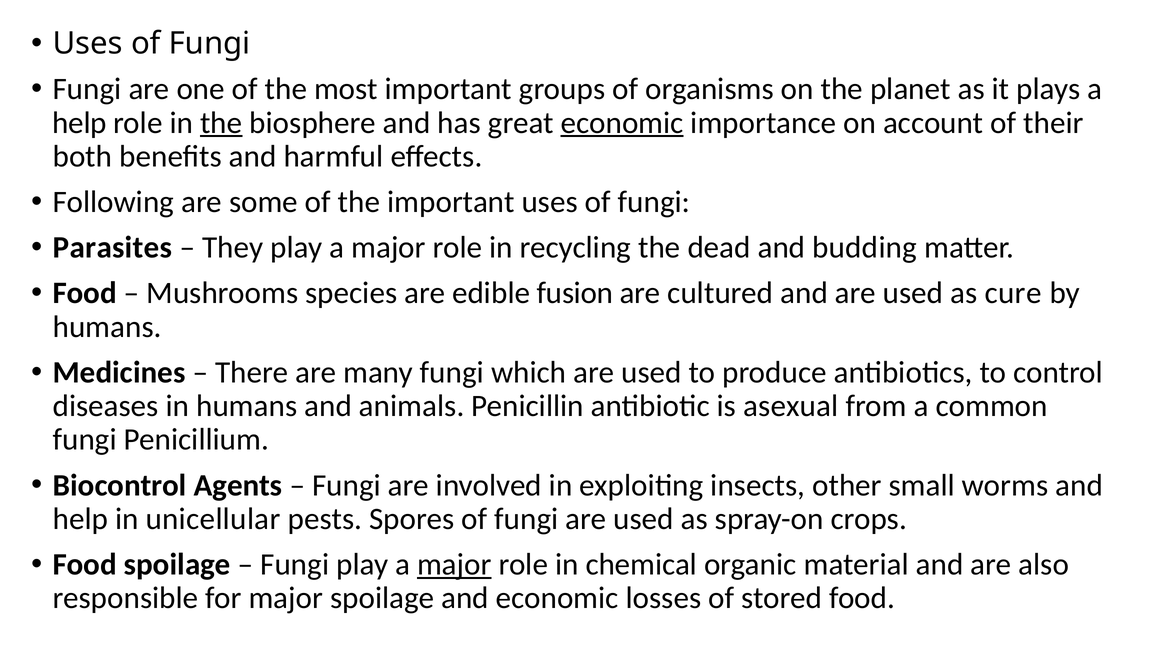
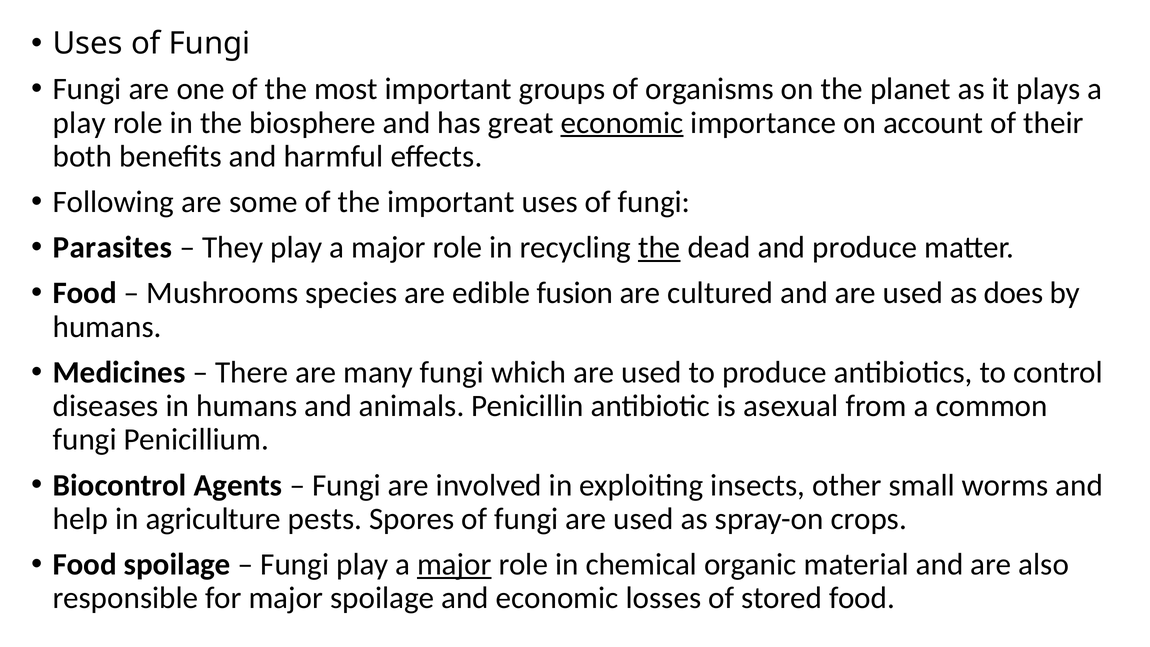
help: help -> play (79, 123)
the underline: present -> none (221, 123)
the underline: none -> present (659, 248)
and budding: budding -> produce (865, 248)
cure: cure -> does (1014, 293)
unicellular: unicellular -> agriculture (213, 519)
